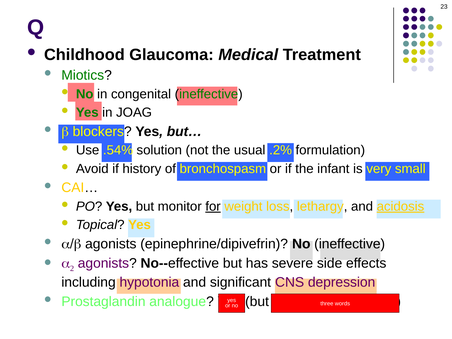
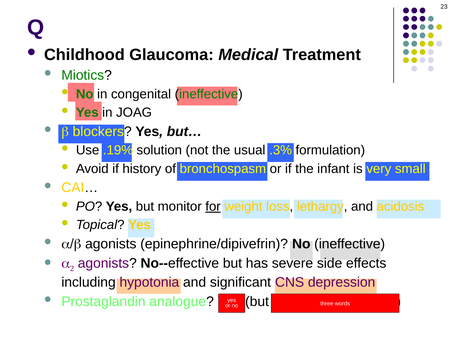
.54%: .54% -> .19% (118, 150)
.2%: .2% -> .3% (281, 150)
acidosis underline: present -> none (400, 207)
